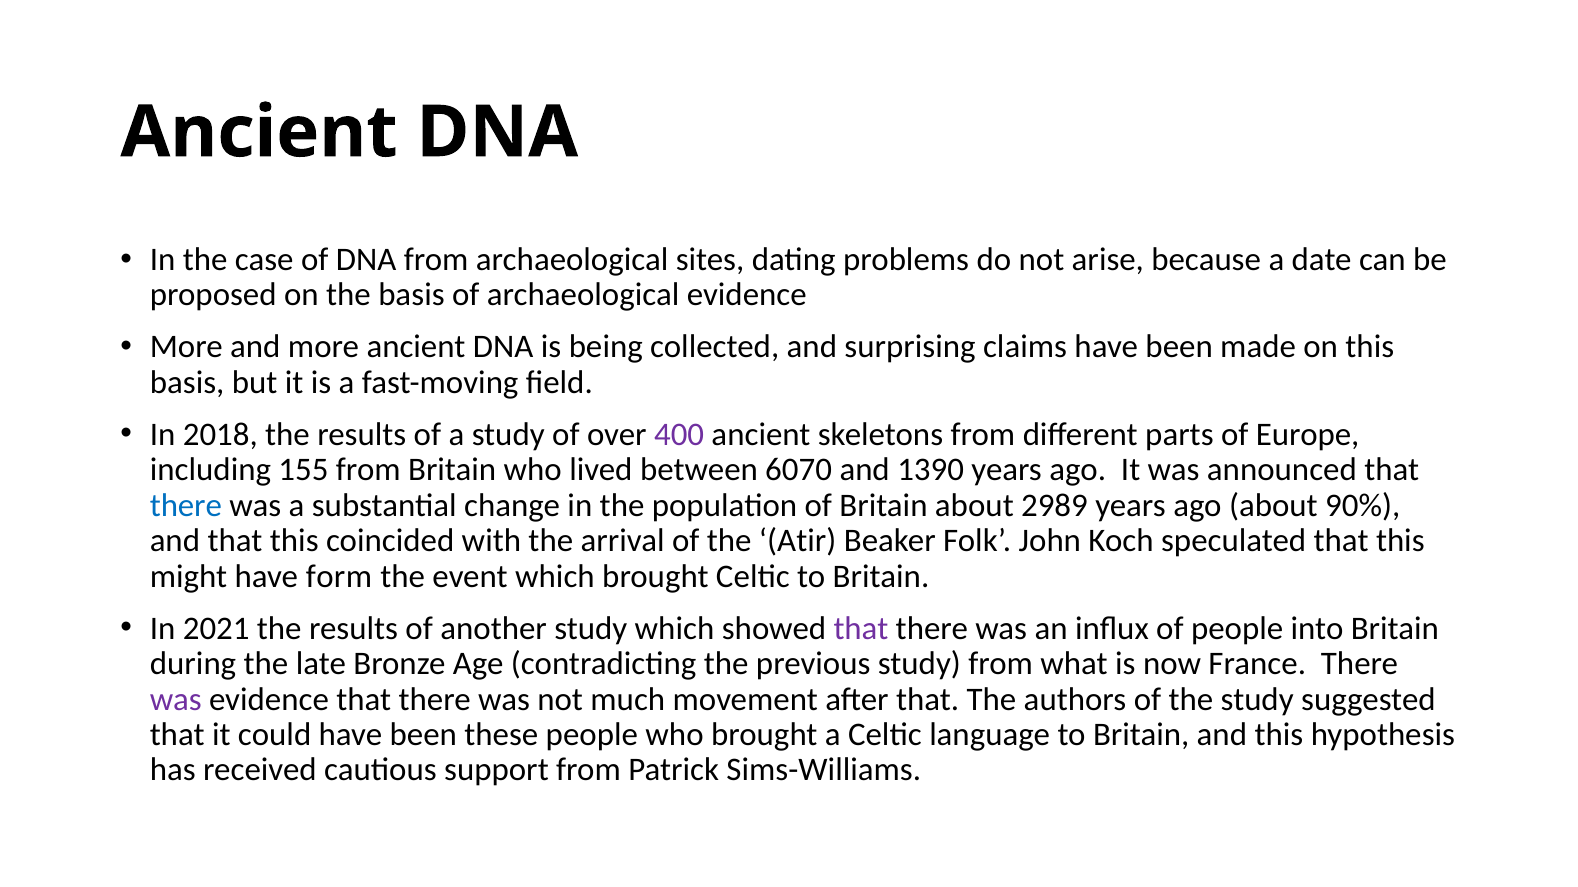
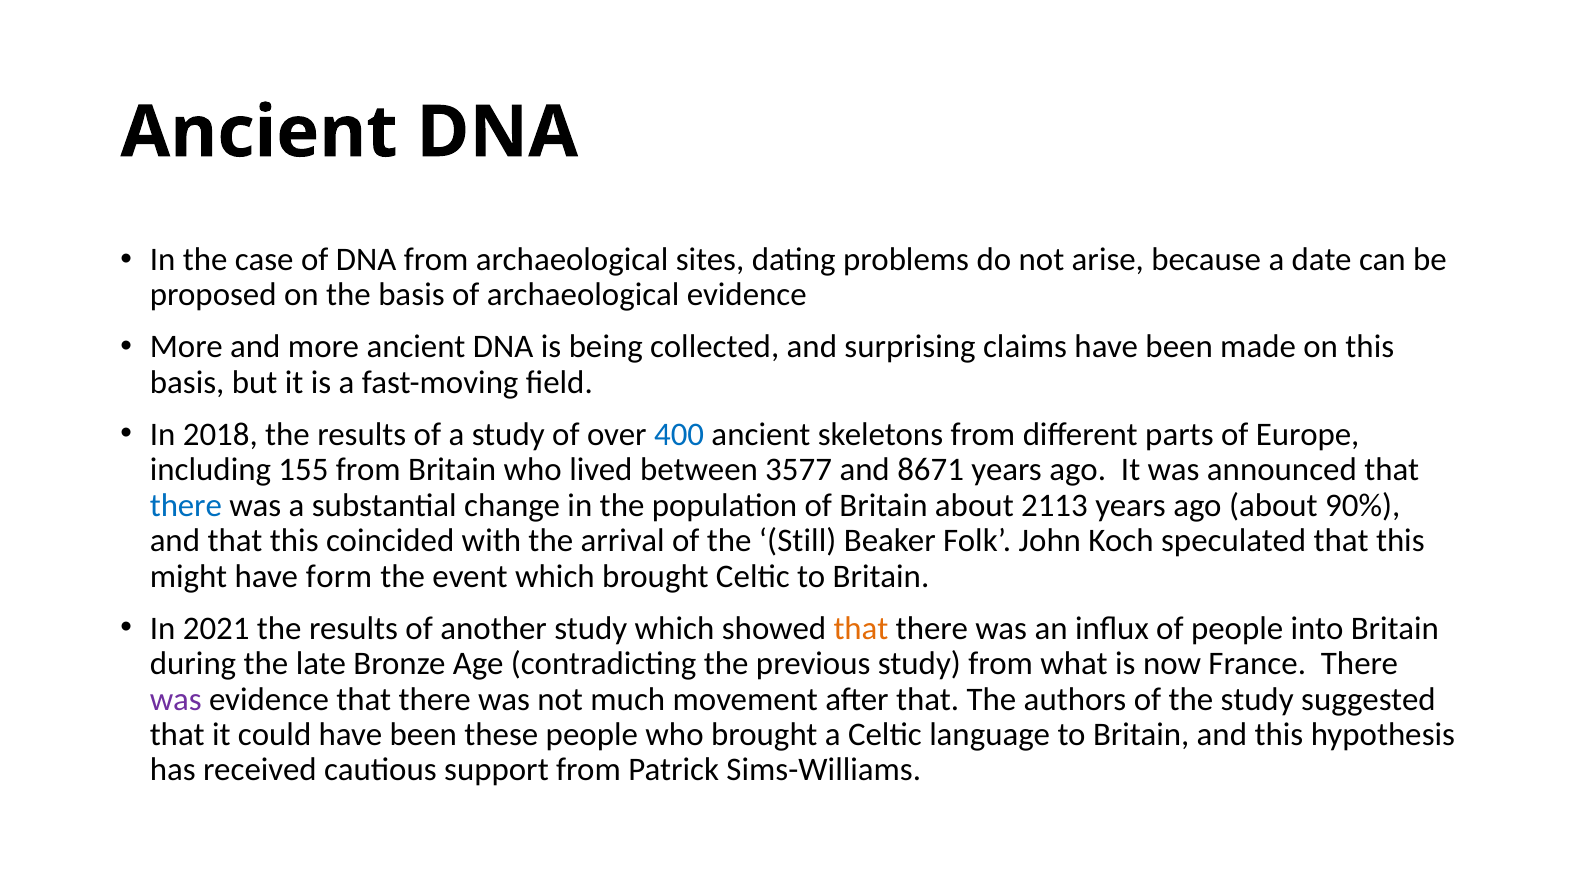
400 colour: purple -> blue (679, 435)
6070: 6070 -> 3577 (799, 470)
1390: 1390 -> 8671 (931, 470)
2989: 2989 -> 2113 (1054, 506)
Atir: Atir -> Still (798, 541)
that colour: purple -> orange (861, 629)
